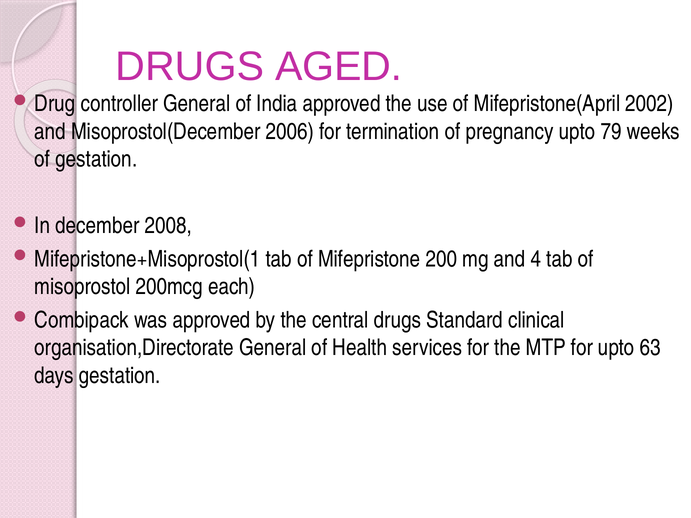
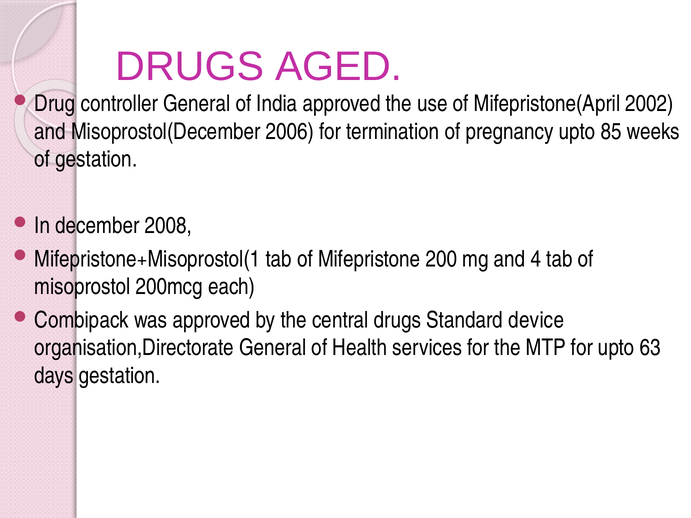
79: 79 -> 85 (611, 131)
clinical: clinical -> device (536, 320)
